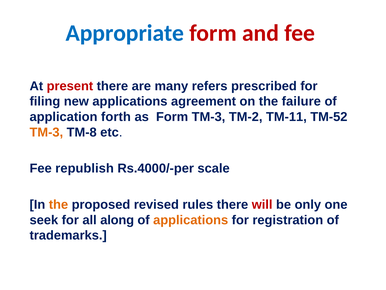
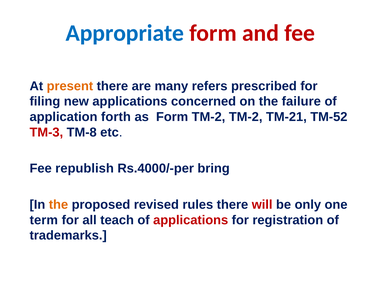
present colour: red -> orange (70, 86)
agreement: agreement -> concerned (204, 101)
Form TM-3: TM-3 -> TM-2 (209, 117)
TM-11: TM-11 -> TM-21 (286, 117)
TM-3 colour: orange -> red (46, 132)
scale: scale -> bring (214, 168)
seek: seek -> term (44, 220)
along: along -> teach (117, 220)
applications colour: orange -> red (191, 220)
